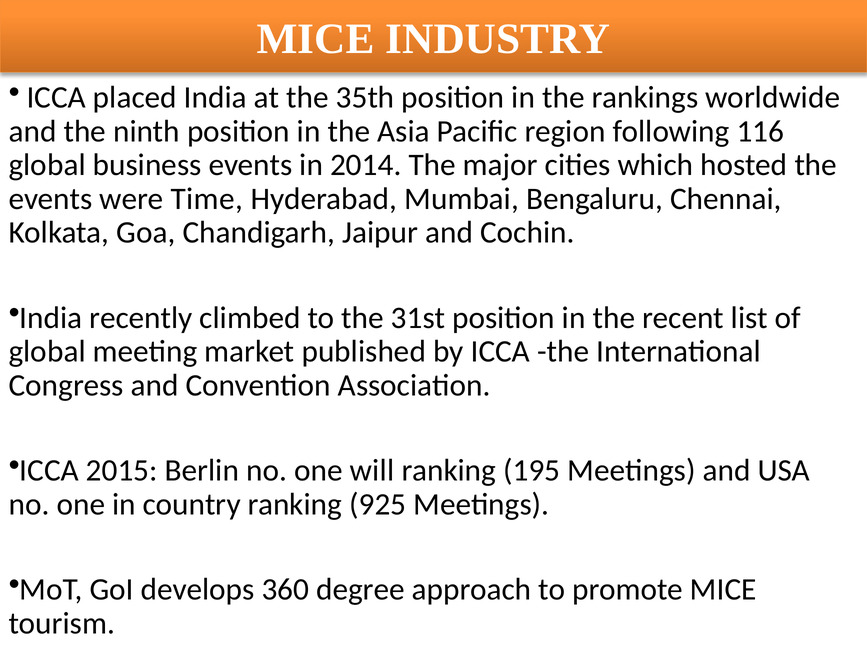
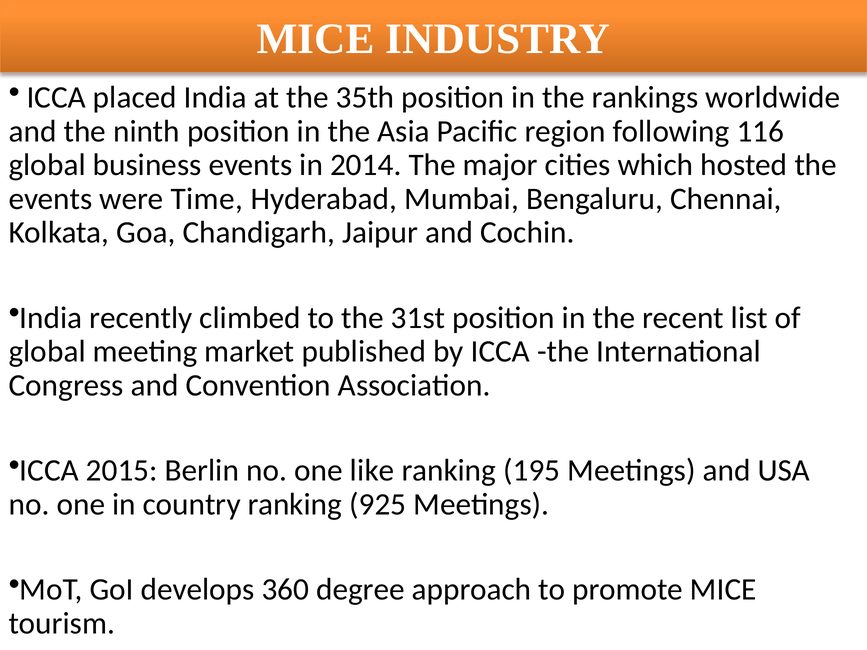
will: will -> like (372, 471)
